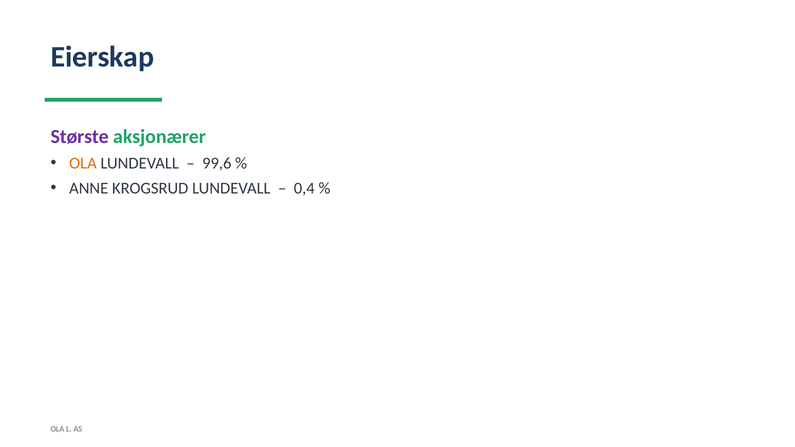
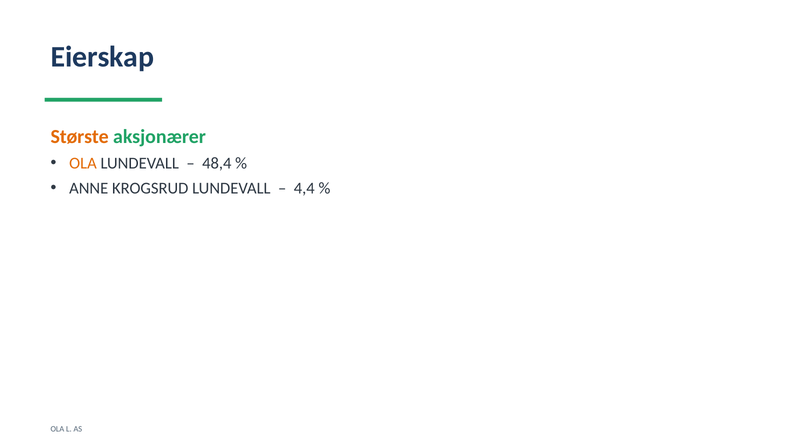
Største colour: purple -> orange (80, 137)
99,6: 99,6 -> 48,4 (217, 163)
0,4: 0,4 -> 4,4 (304, 188)
